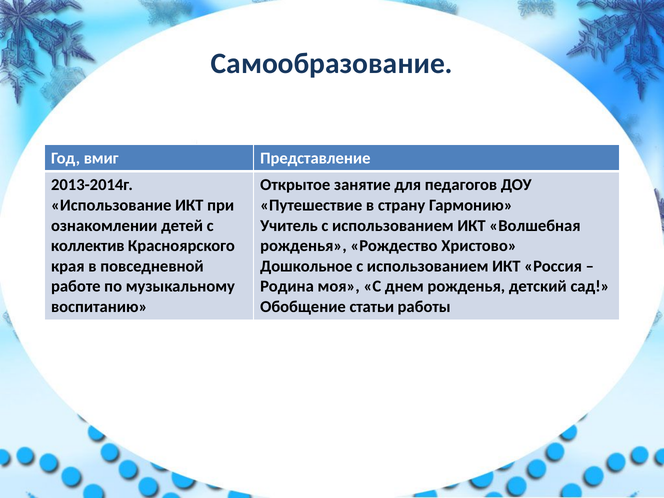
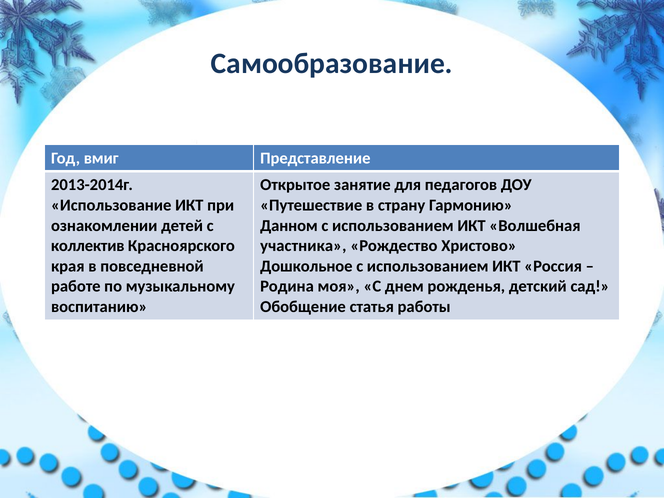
Учитель: Учитель -> Данном (289, 226)
рожденья: рожденья -> участника (303, 246)
статьи: статьи -> статья (372, 307)
